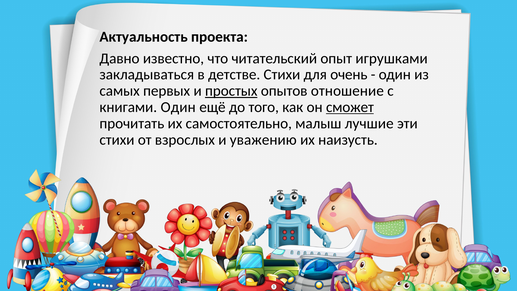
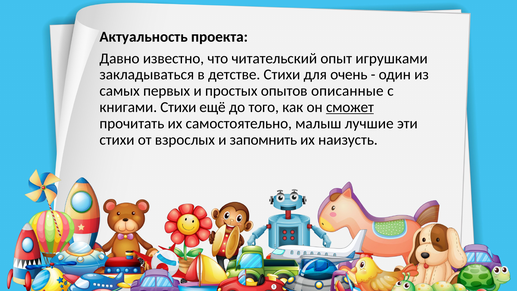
простых underline: present -> none (231, 91)
отношение: отношение -> описанные (347, 91)
книгами Один: Один -> Стихи (178, 107)
уважению: уважению -> запомнить (263, 140)
